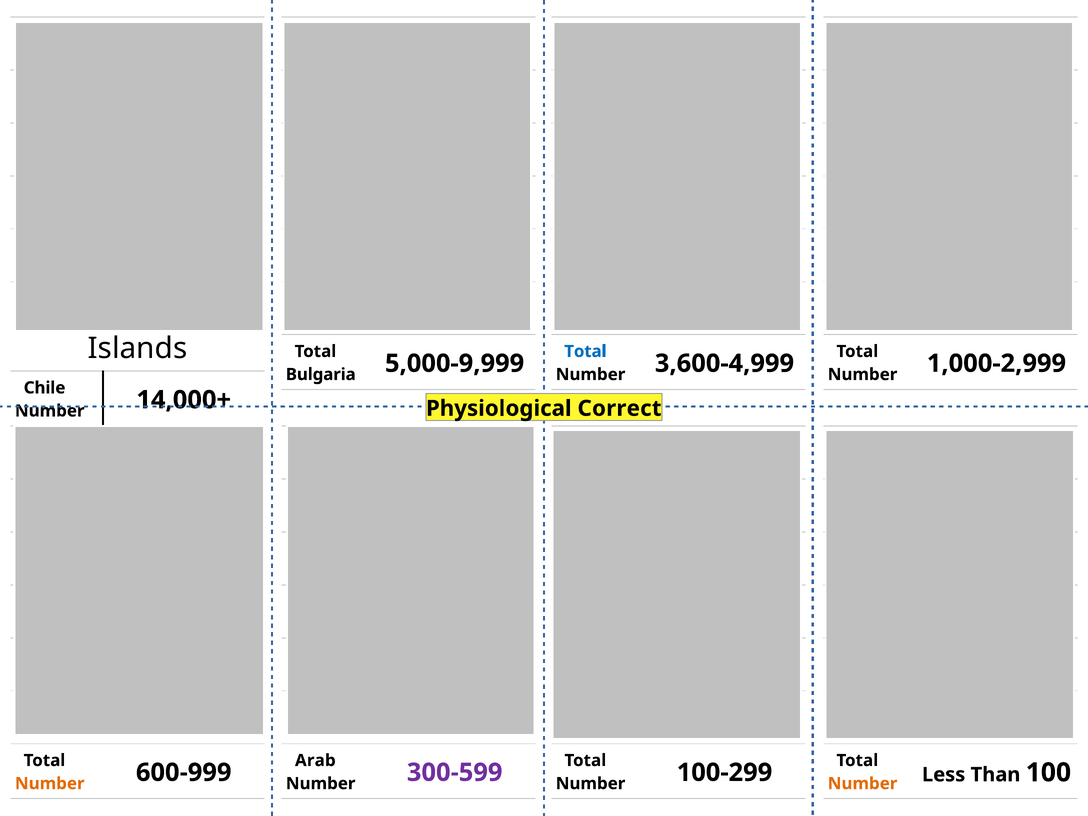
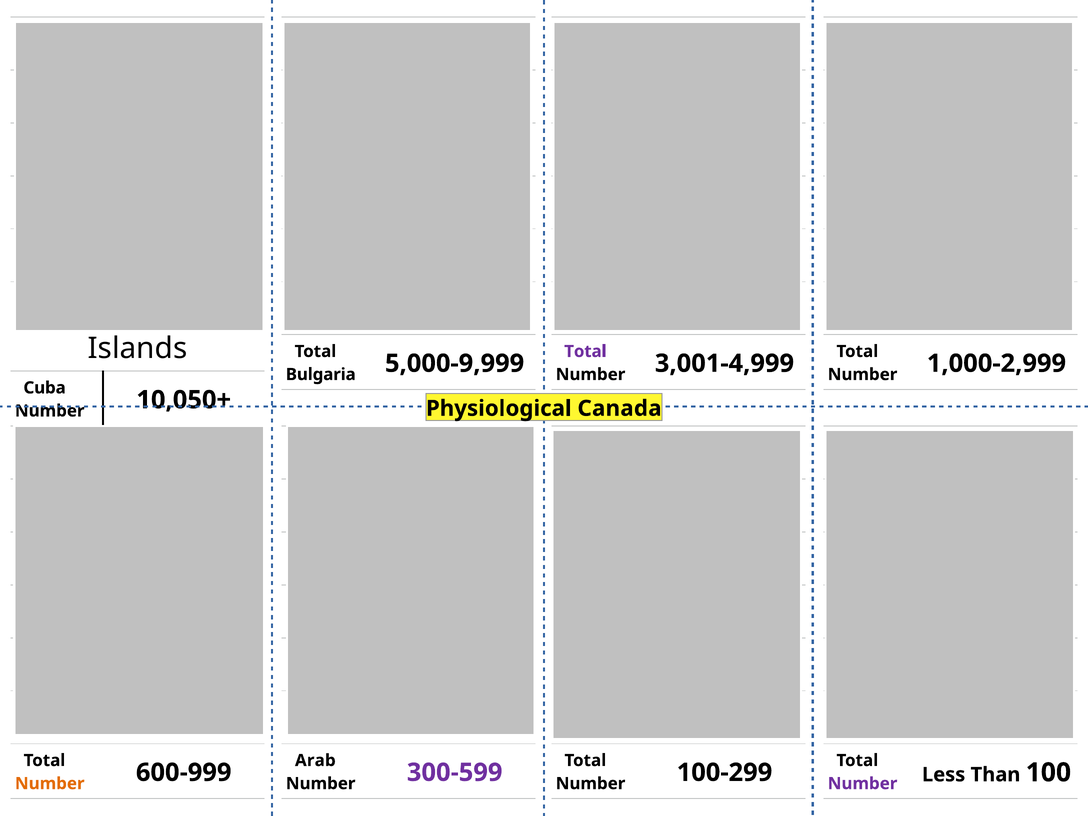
Total colour: blue -> purple (585, 351)
3,600-4,999: 3,600-4,999 -> 3,001-4,999 (724, 363)
Chile: Chile -> Cuba (45, 388)
Physiological Correct: Correct -> Canada (620, 408)
14,000+: 14,000+ -> 10,050+ (184, 400)
Number colour: orange -> purple (863, 784)
